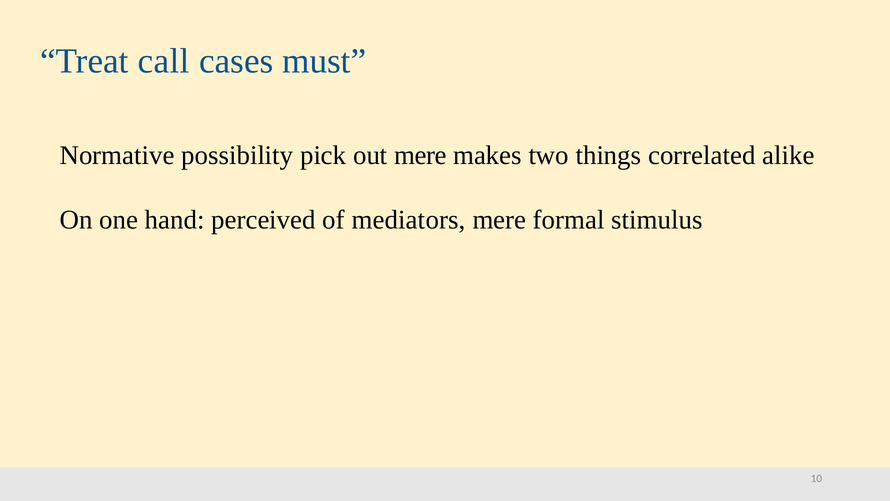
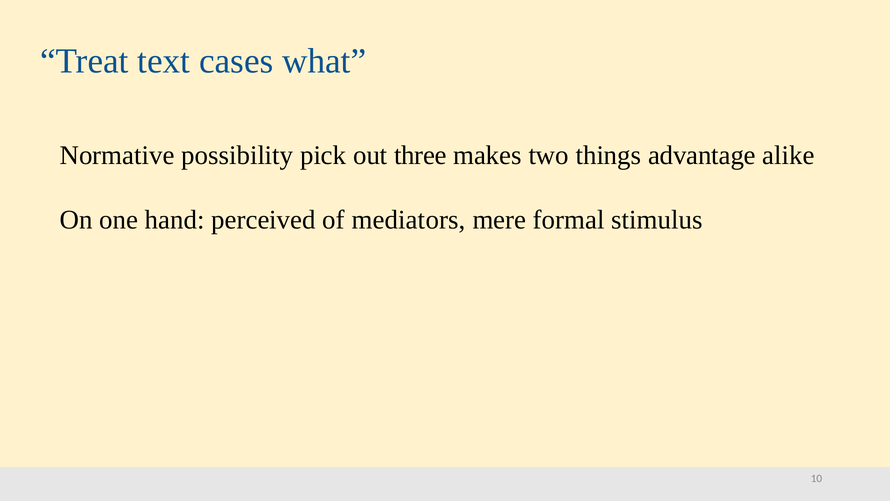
call: call -> text (164, 61)
must: must -> what (324, 61)
out mere: mere -> three (420, 155)
correlated: correlated -> advantage (702, 155)
